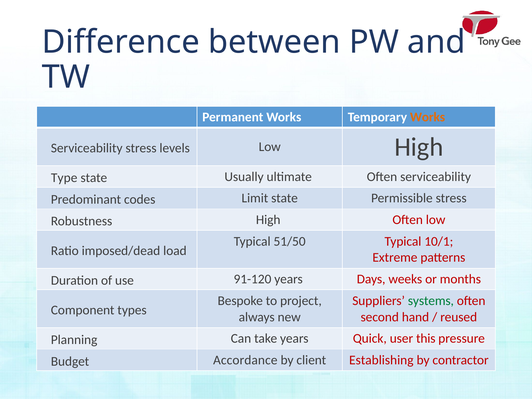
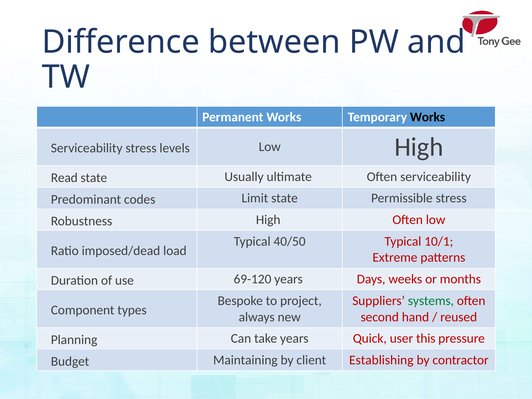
Works colour: orange -> black (428, 117)
Type: Type -> Read (64, 178)
51/50: 51/50 -> 40/50 (290, 241)
91-120: 91-120 -> 69-120 (252, 279)
Accordance: Accordance -> Maintaining (245, 360)
